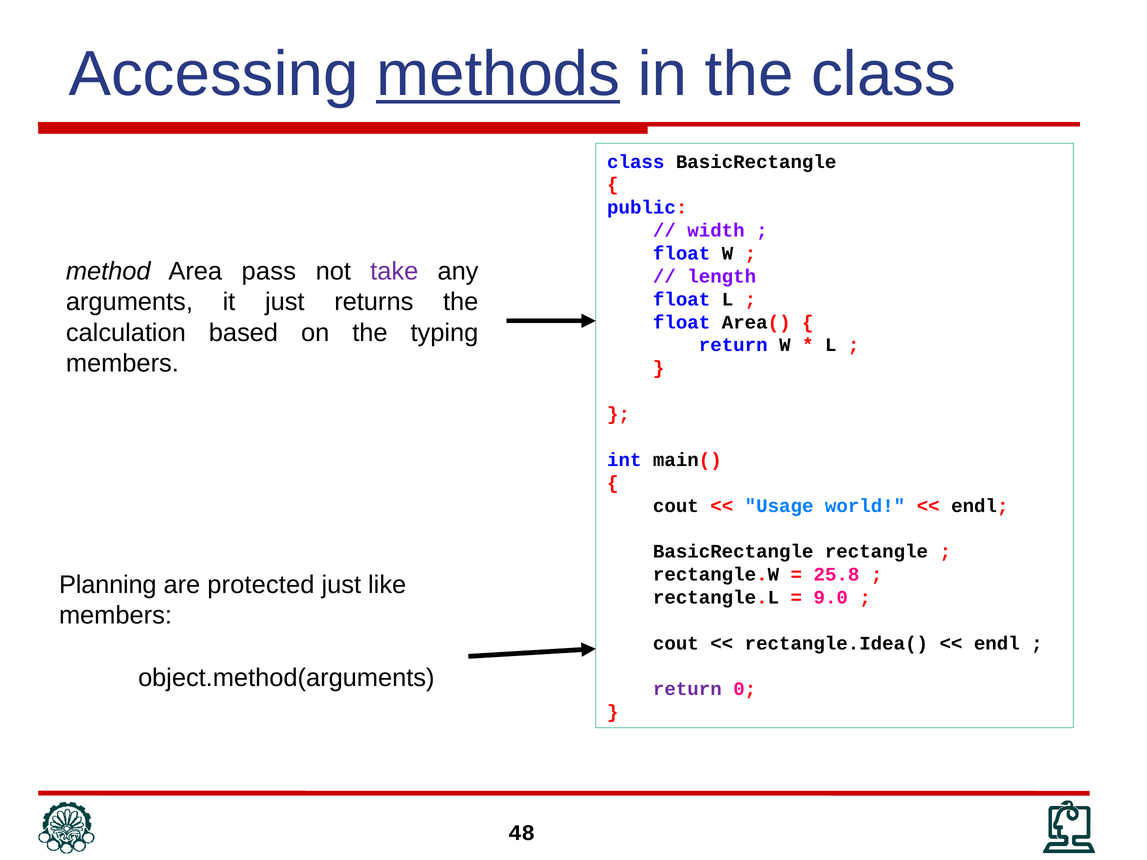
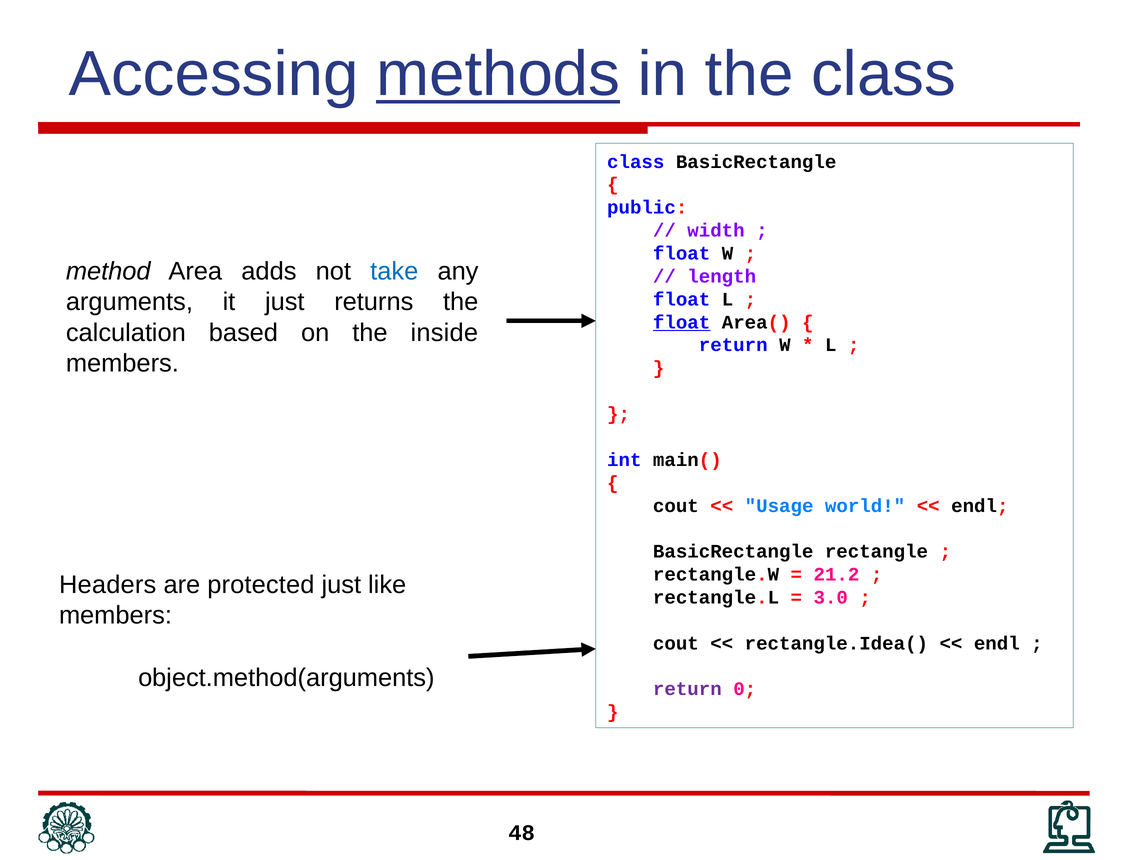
pass: pass -> adds (269, 272)
take colour: purple -> blue (394, 272)
float underline: none -> present (682, 322)
typing: typing -> inside (444, 333)
25.8: 25.8 -> 21.2 (836, 575)
Planning: Planning -> Headers (108, 585)
9.0: 9.0 -> 3.0 (831, 598)
